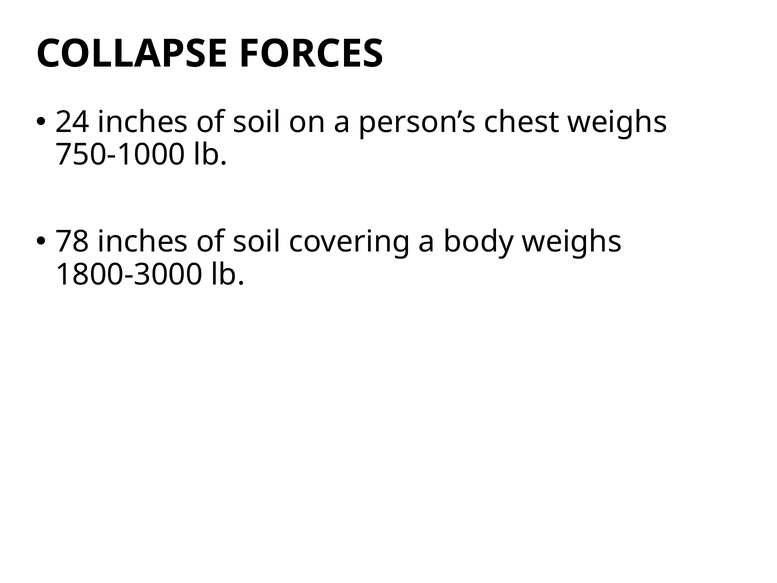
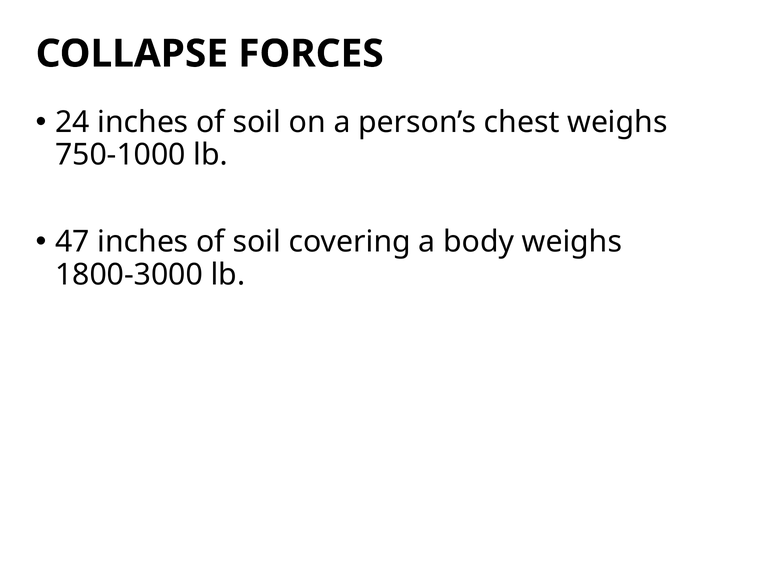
78: 78 -> 47 (72, 242)
